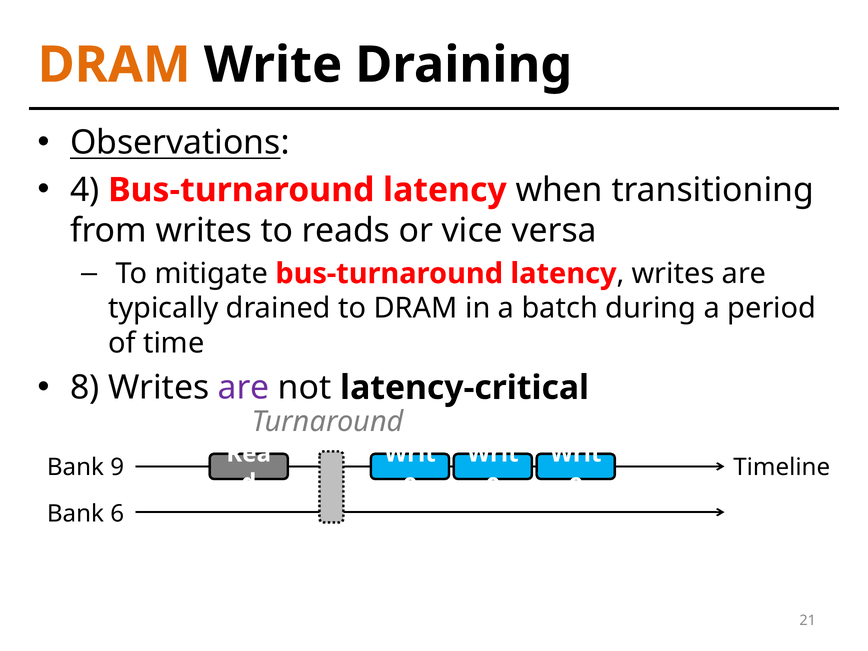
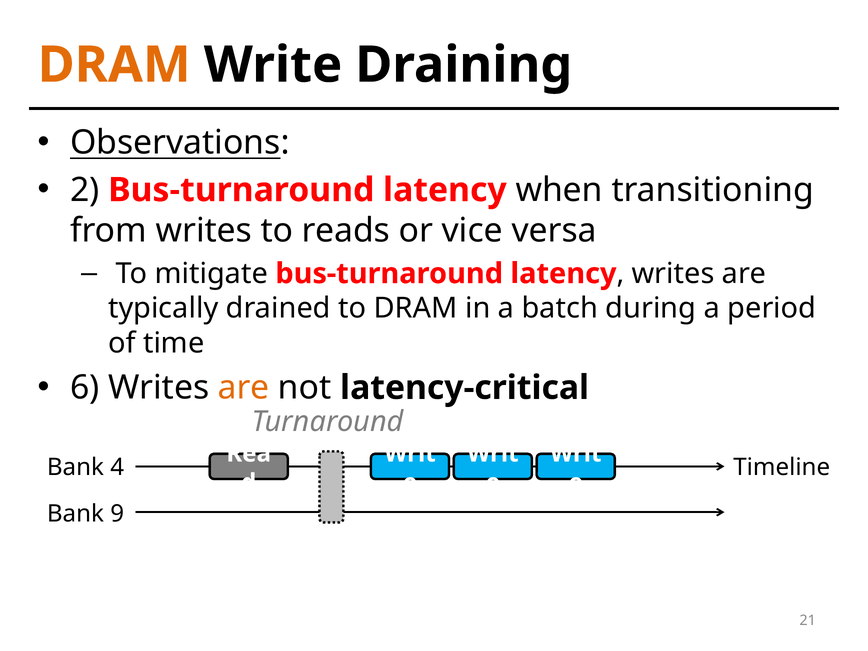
4: 4 -> 2 (85, 190)
8: 8 -> 6 (85, 388)
are colour: purple -> orange (244, 388)
9: 9 -> 4 (117, 467)
6: 6 -> 9 (117, 514)
